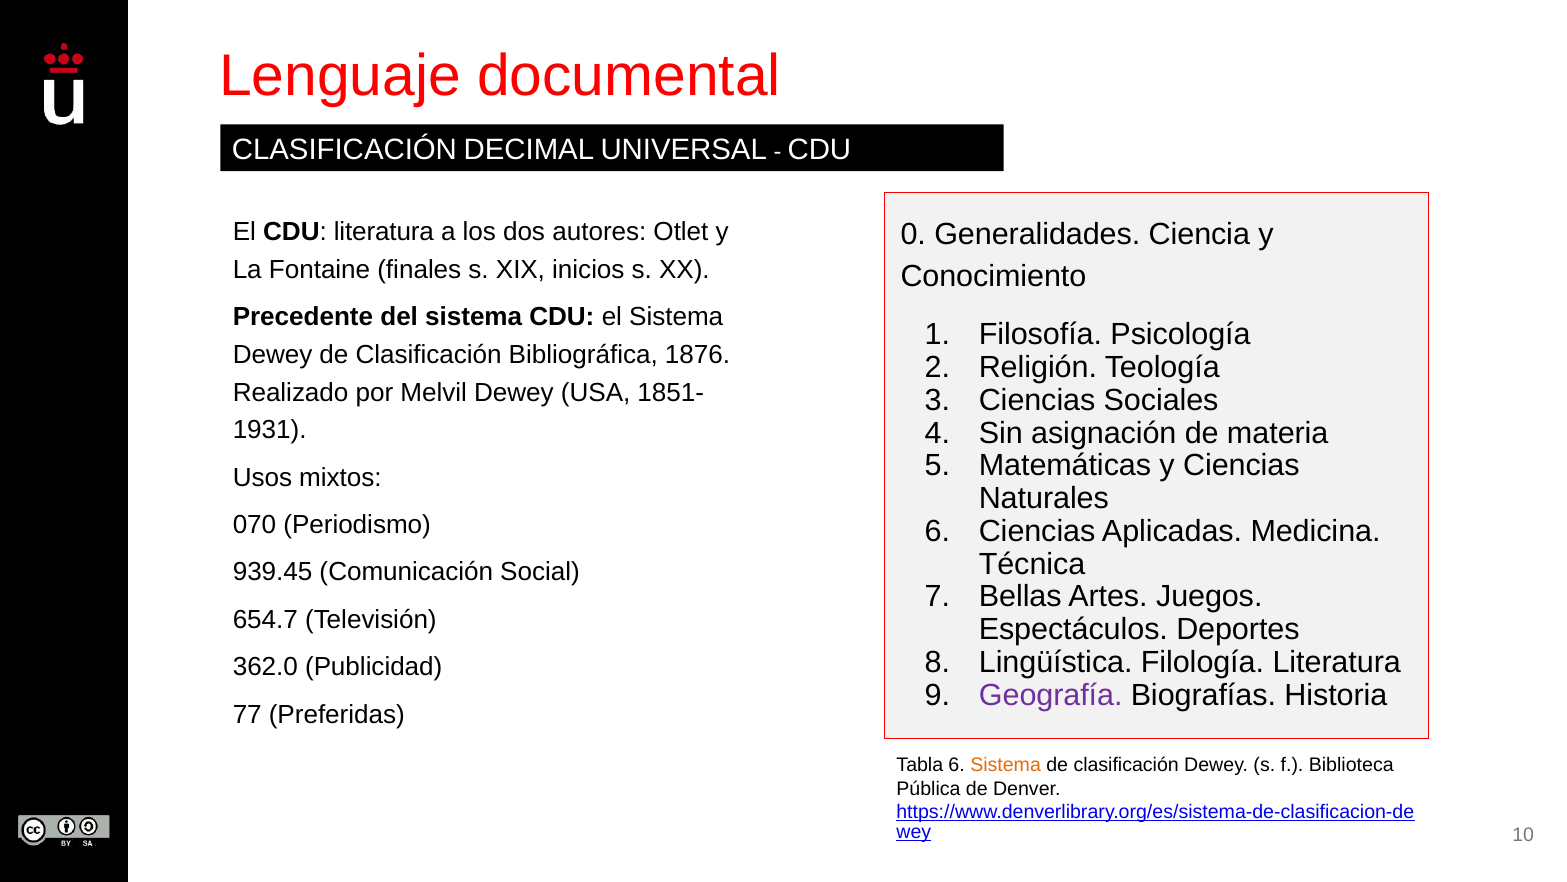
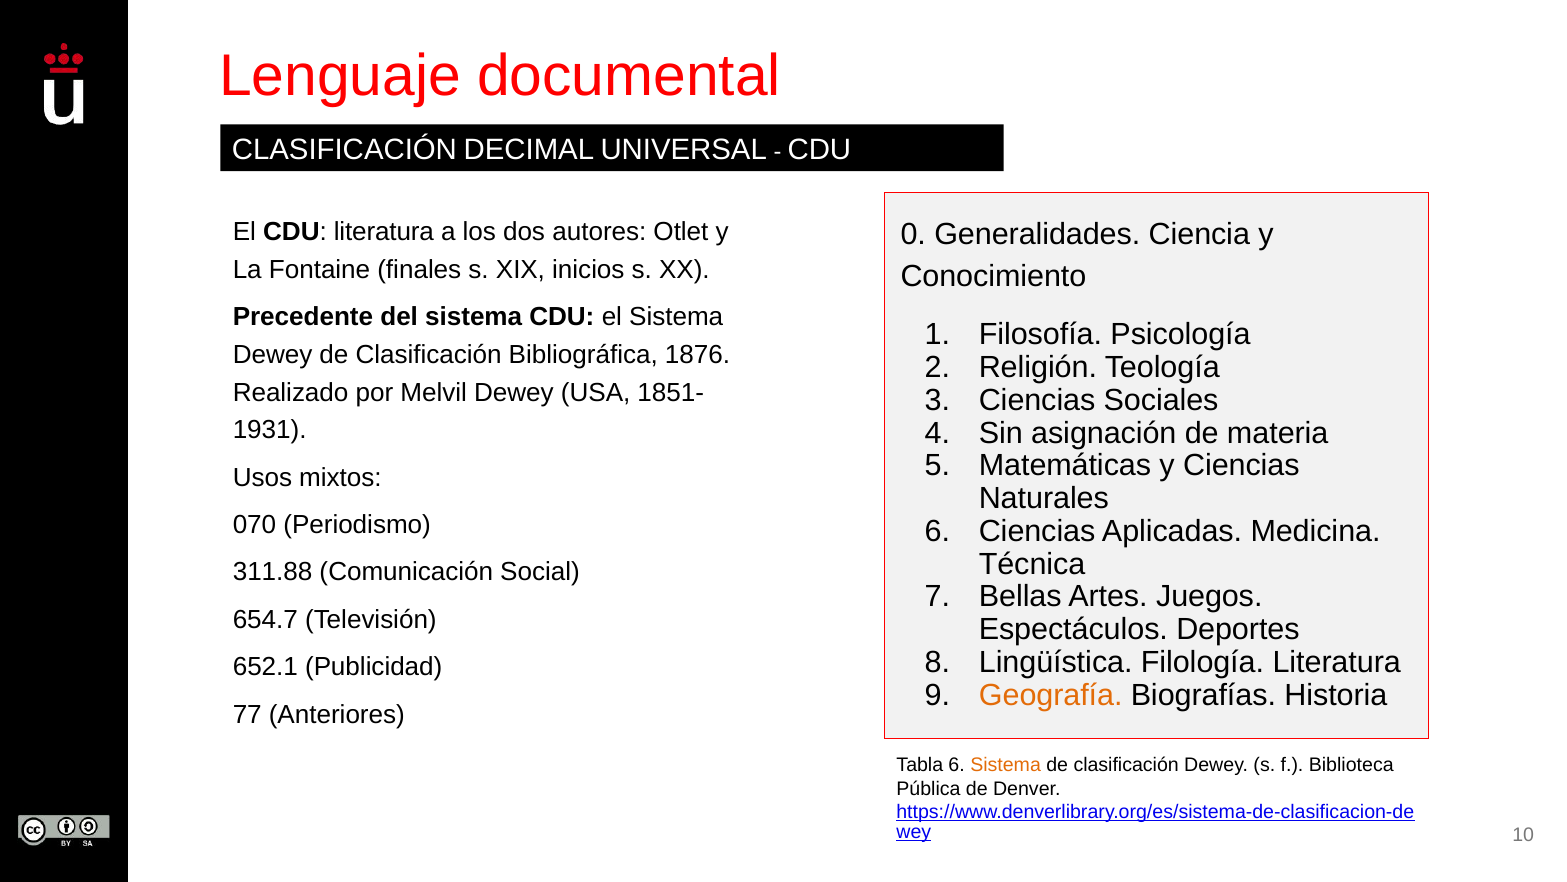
939.45: 939.45 -> 311.88 (273, 572)
362.0: 362.0 -> 652.1 (265, 667)
Geografía colour: purple -> orange (1051, 695)
Preferidas: Preferidas -> Anteriores (337, 714)
